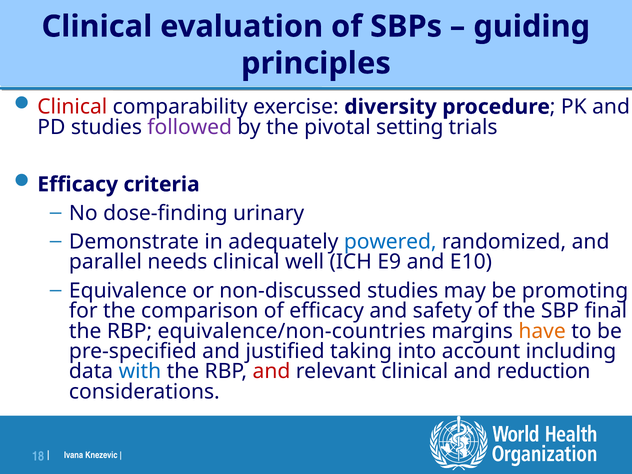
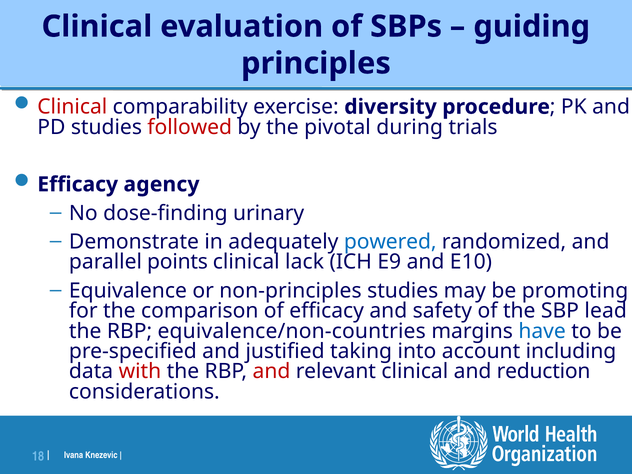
followed colour: purple -> red (190, 127)
setting: setting -> during (410, 127)
criteria: criteria -> agency (161, 184)
needs: needs -> points (178, 262)
well: well -> lack (305, 262)
non-discussed: non-discussed -> non-principles (290, 291)
final: final -> lead (606, 311)
have colour: orange -> blue (542, 331)
with colour: blue -> red (140, 372)
